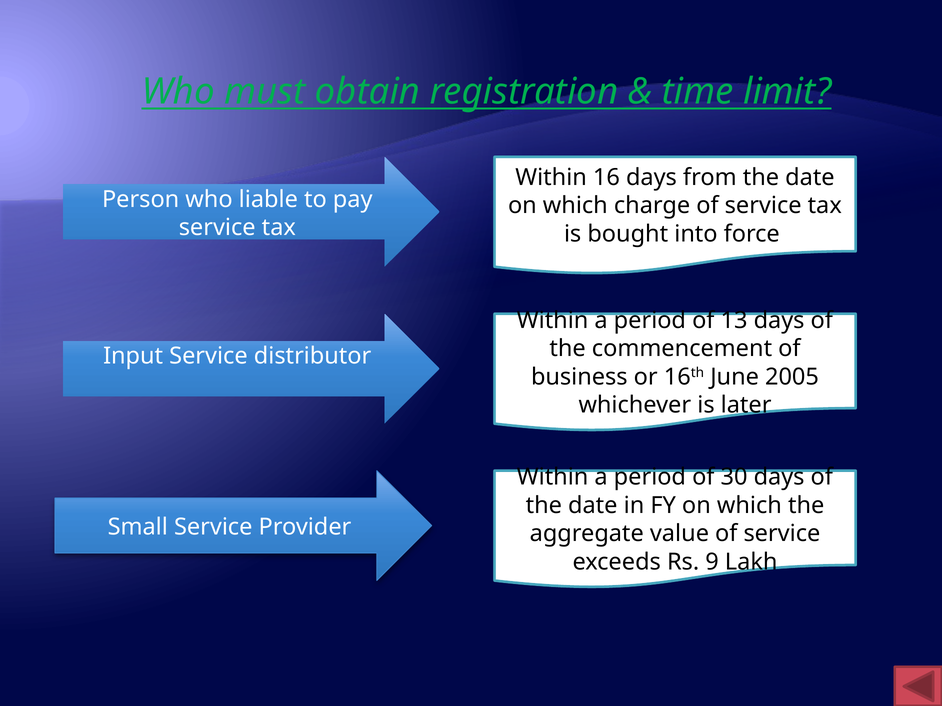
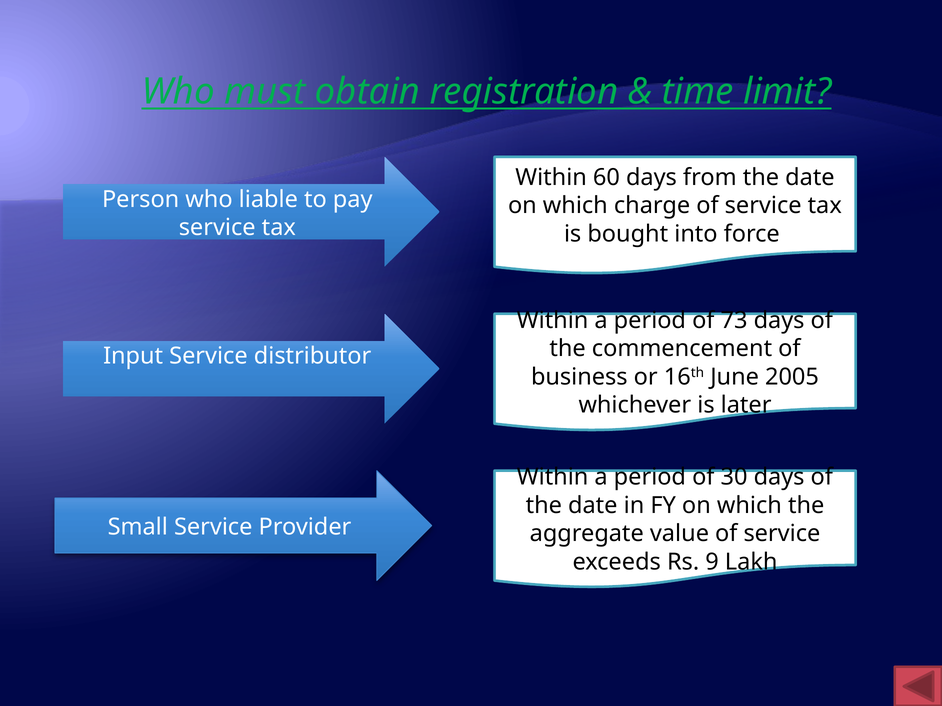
16: 16 -> 60 (606, 178)
13: 13 -> 73 (734, 320)
